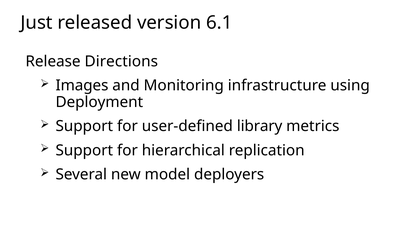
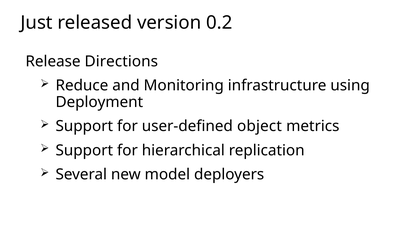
6.1: 6.1 -> 0.2 (219, 23)
Images: Images -> Reduce (82, 86)
library: library -> object (259, 126)
